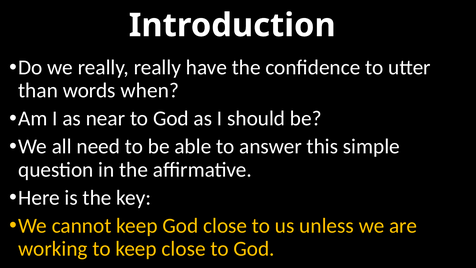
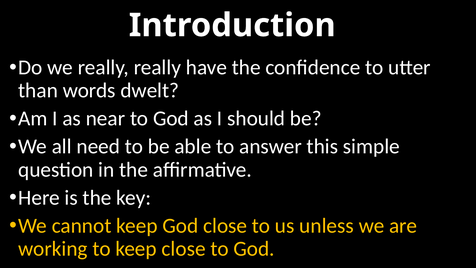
when: when -> dwelt (150, 91)
